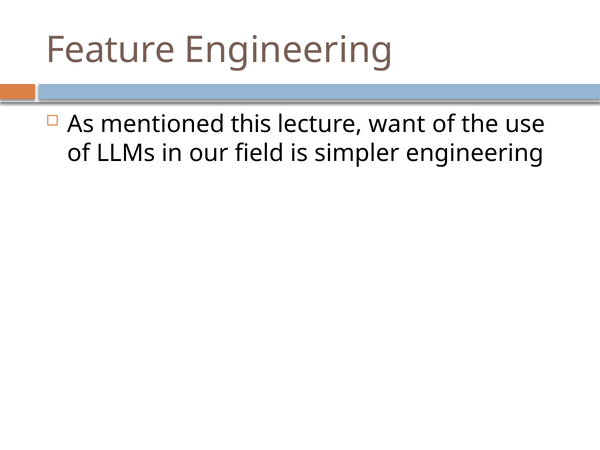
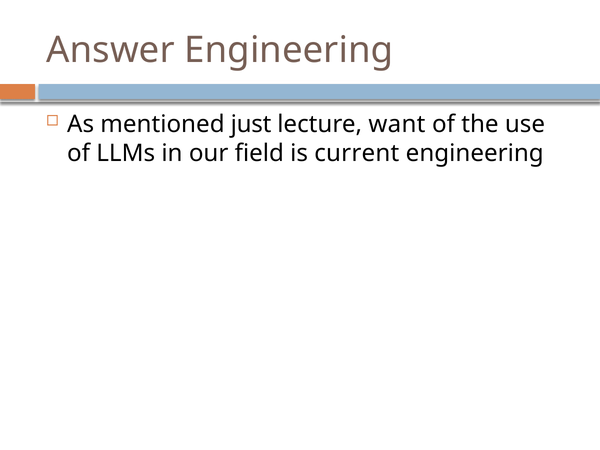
Feature: Feature -> Answer (110, 50)
this: this -> just (251, 124)
simpler: simpler -> current (357, 153)
